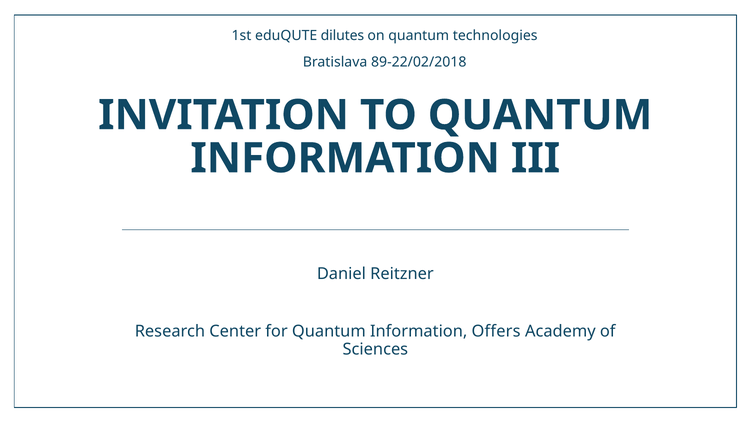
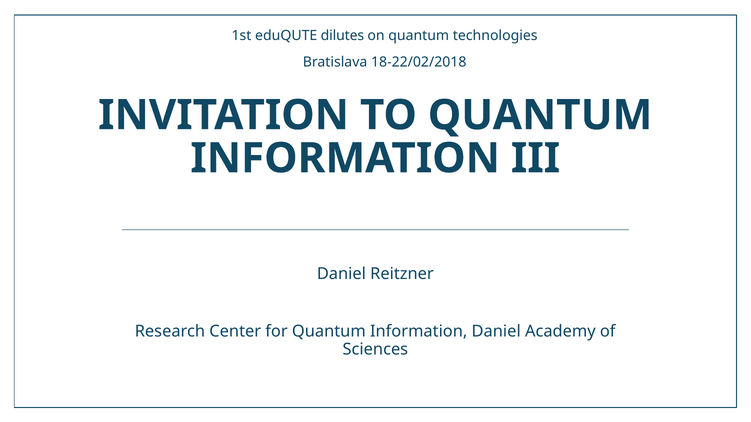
89-22/02/2018: 89-22/02/2018 -> 18-22/02/2018 (419, 62)
Information Offers: Offers -> Daniel (496, 332)
